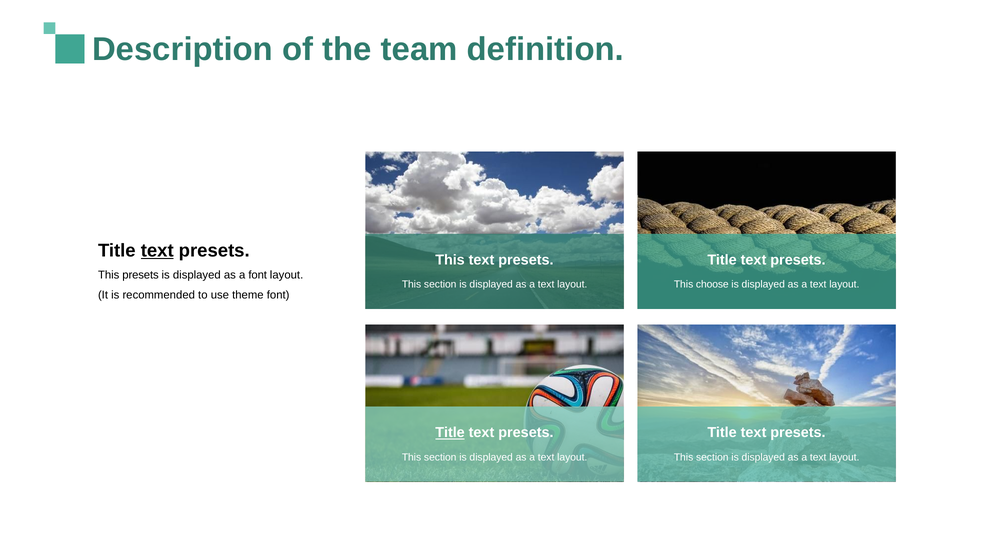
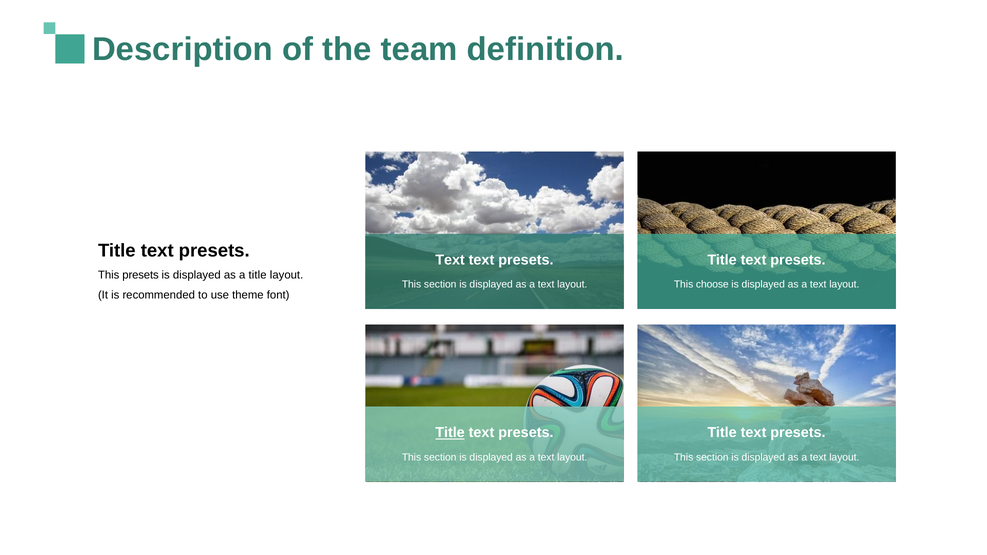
text underline: present -> none (157, 251)
This: This -> Text (450, 260)
a font: font -> title (258, 275)
